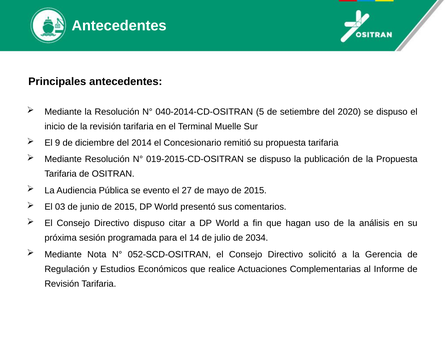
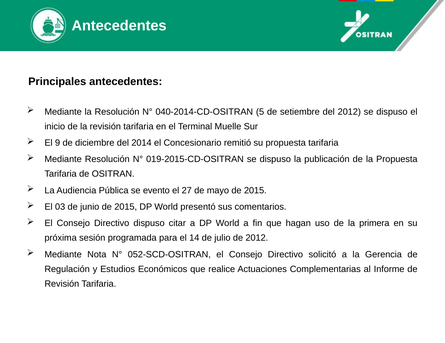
del 2020: 2020 -> 2012 (349, 111)
análisis: análisis -> primera (374, 223)
de 2034: 2034 -> 2012 (257, 237)
